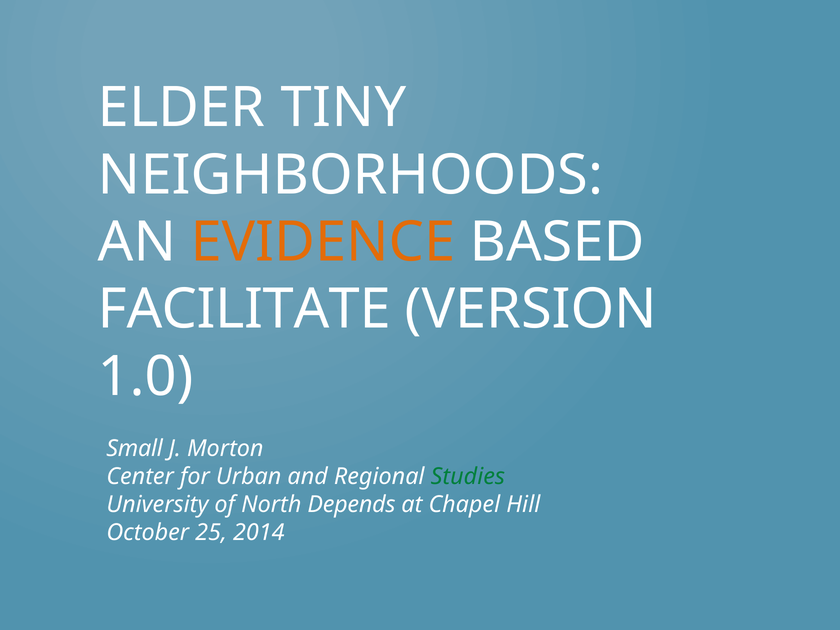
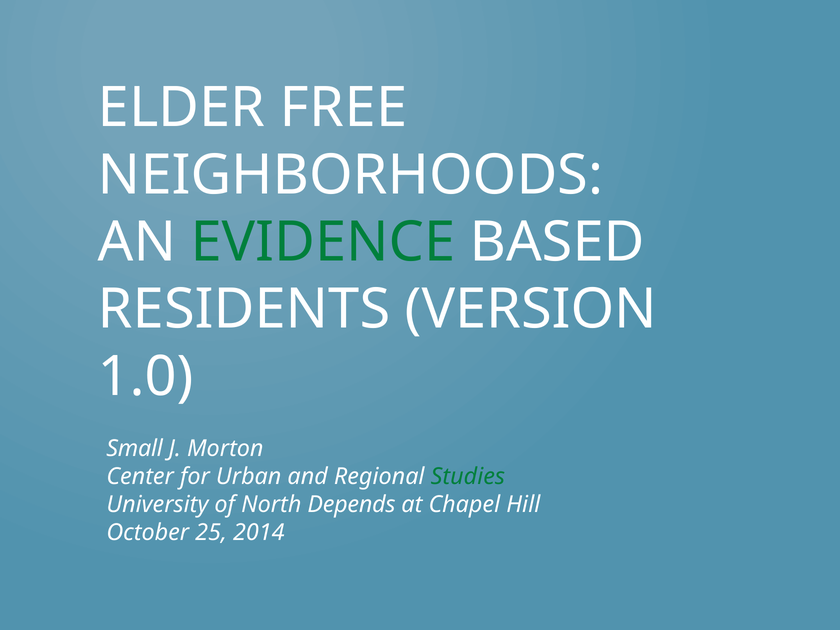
TINY: TINY -> FREE (344, 108)
EVIDENCE colour: orange -> green (323, 242)
FACILITATE: FACILITATE -> RESIDENTS (244, 309)
